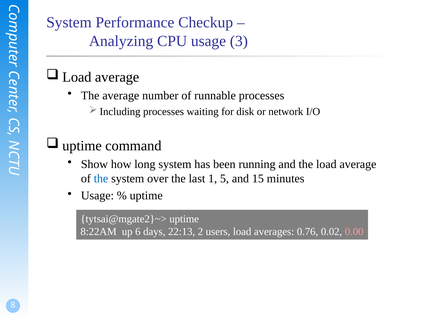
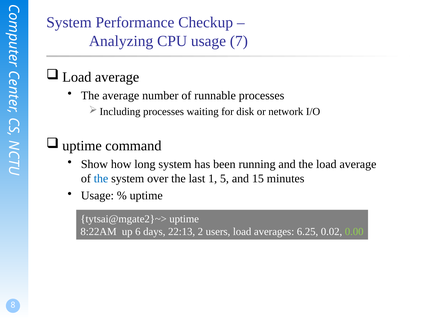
3: 3 -> 7 (239, 41)
0.76: 0.76 -> 6.25 (308, 232)
0.00 colour: pink -> light green (354, 232)
